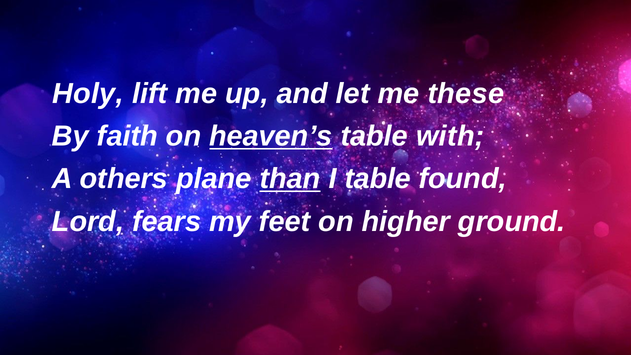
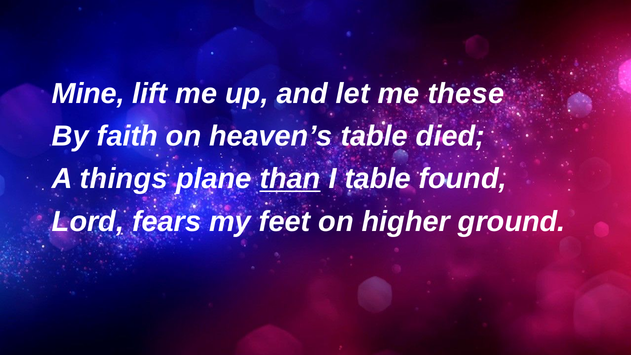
Holy: Holy -> Mine (88, 94)
heaven’s underline: present -> none (271, 136)
with: with -> died (450, 136)
others: others -> things (124, 179)
